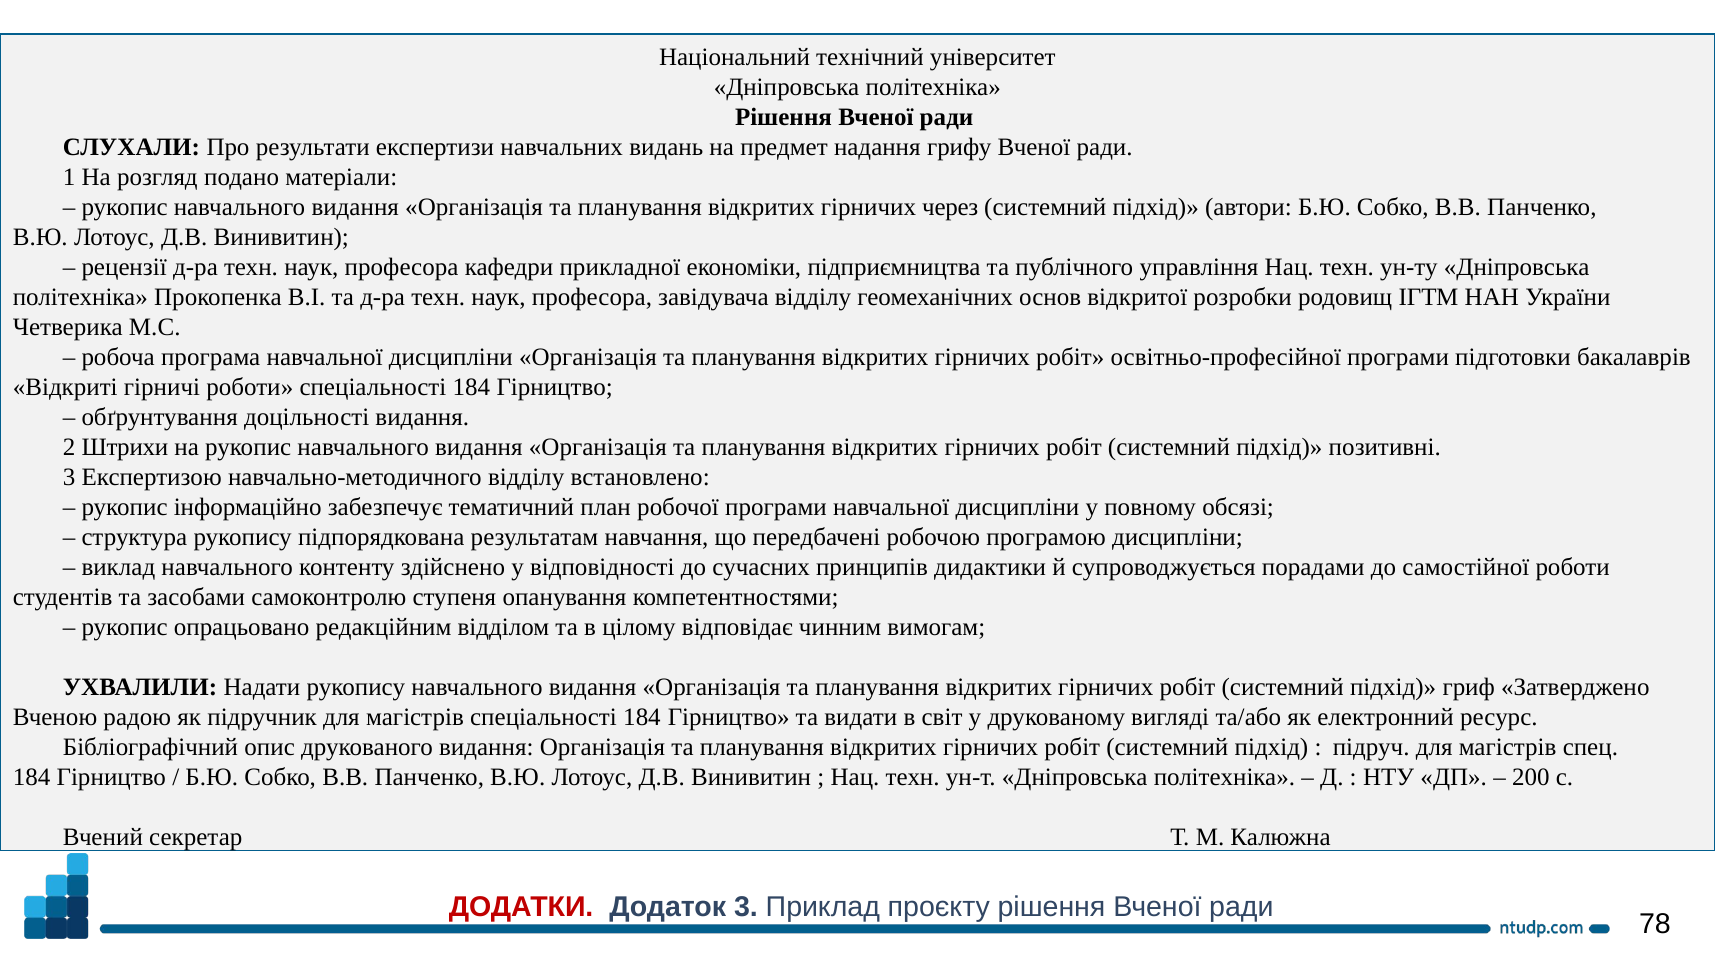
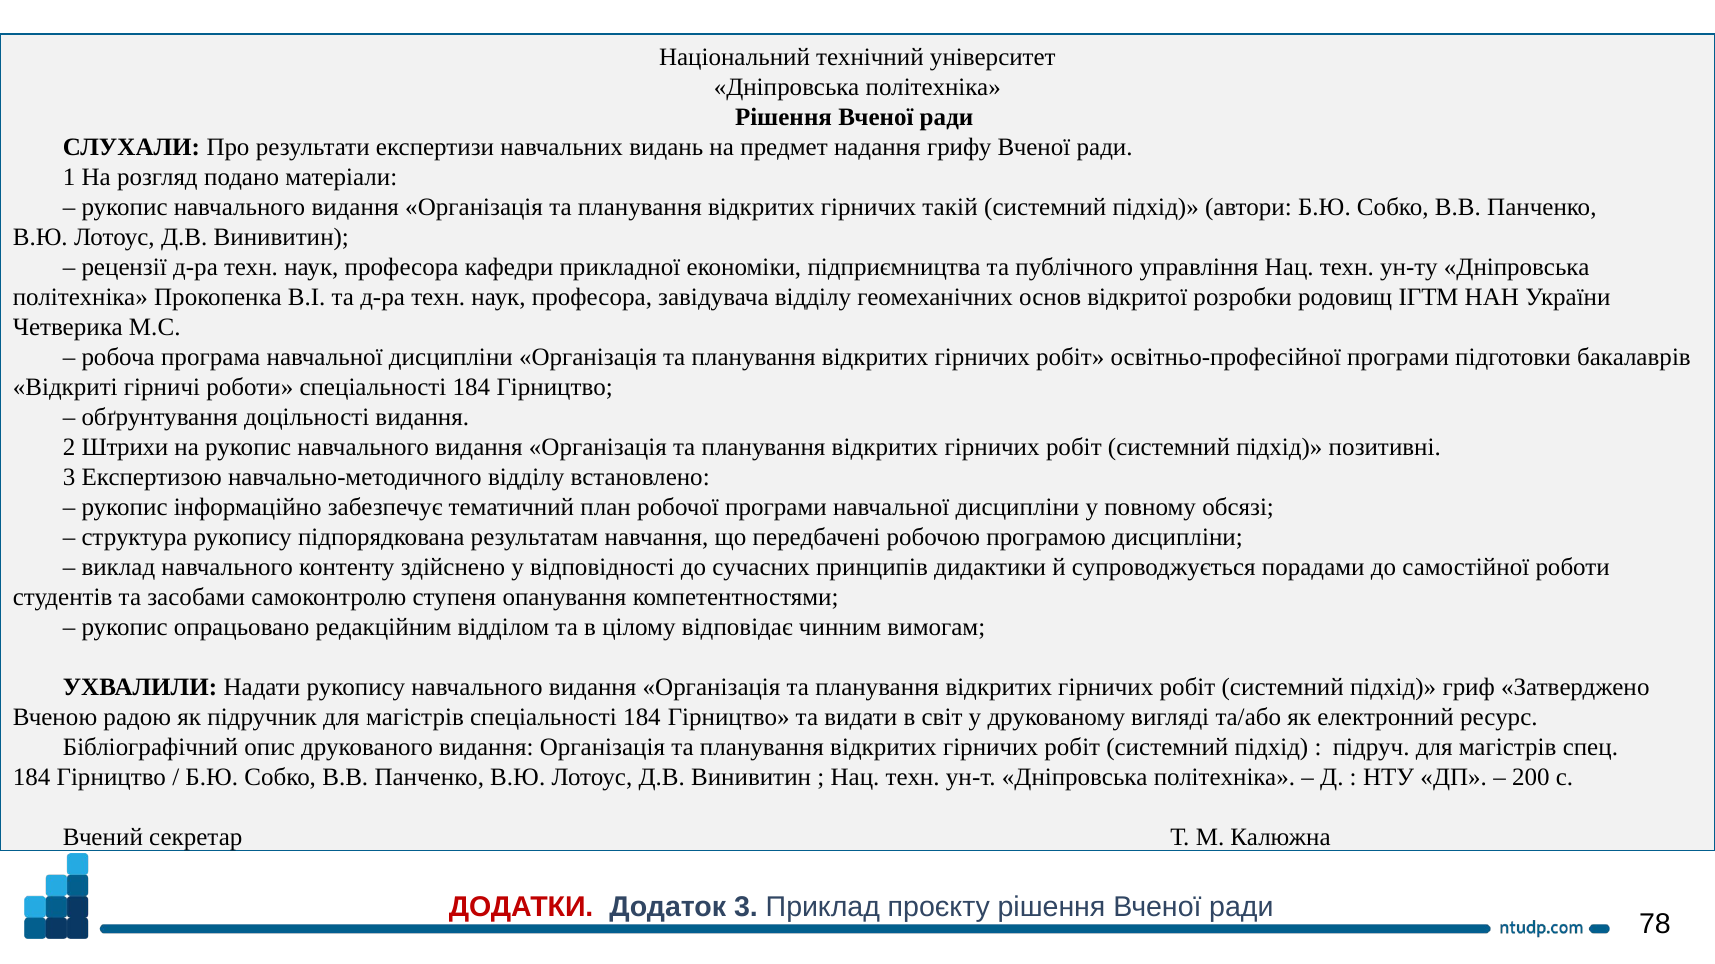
через: через -> такій (950, 207)
